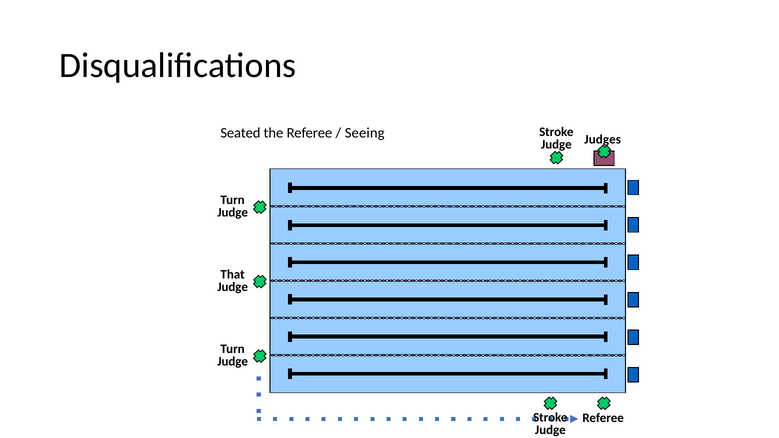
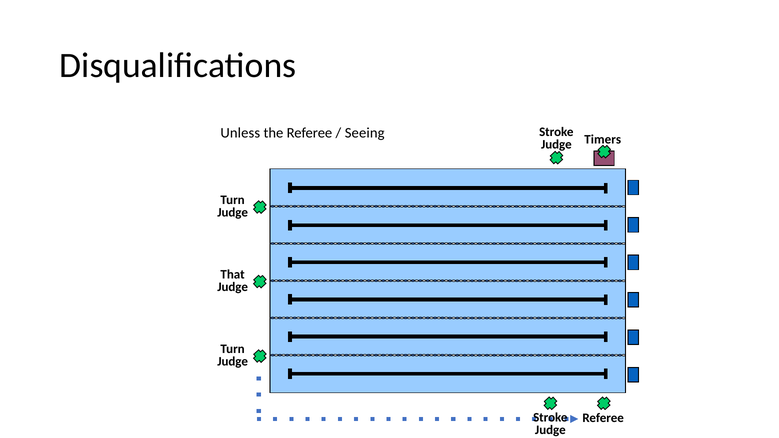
Seated: Seated -> Unless (240, 133)
Judges: Judges -> Timers (603, 139)
